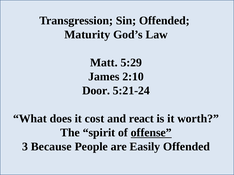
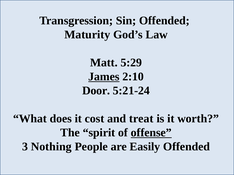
James underline: none -> present (104, 77)
react: react -> treat (141, 119)
Because: Because -> Nothing (51, 147)
